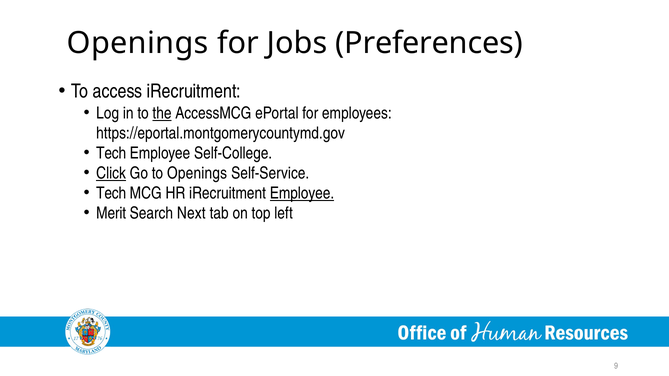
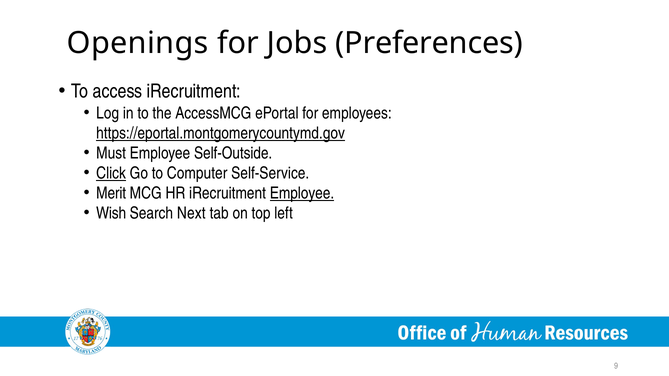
the underline: present -> none (162, 113)
https://eportal.montgomerycountymd.gov underline: none -> present (221, 133)
Tech: Tech -> Must (111, 153)
Self-College: Self-College -> Self-Outside (233, 153)
to Openings: Openings -> Computer (197, 173)
Tech: Tech -> Merit (111, 193)
Merit: Merit -> Wish (111, 214)
